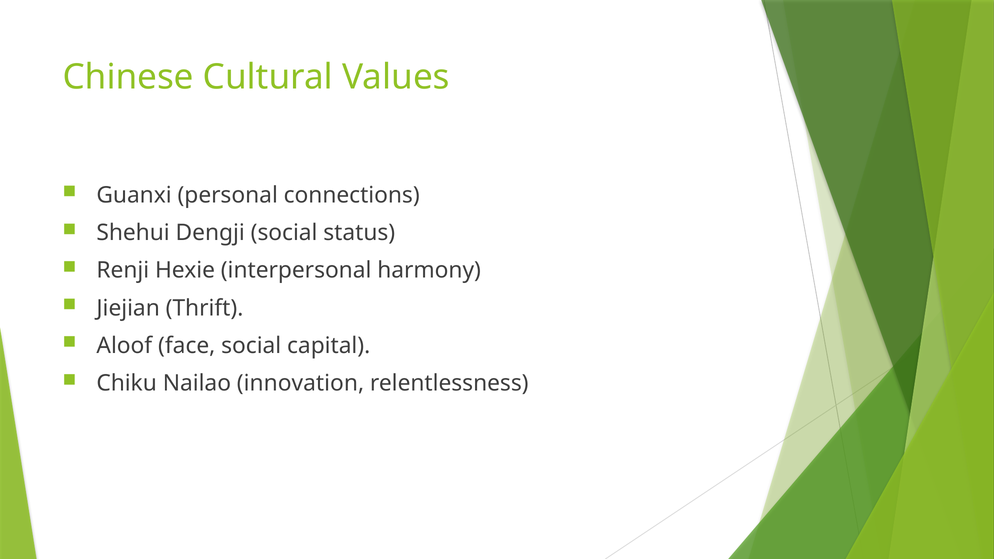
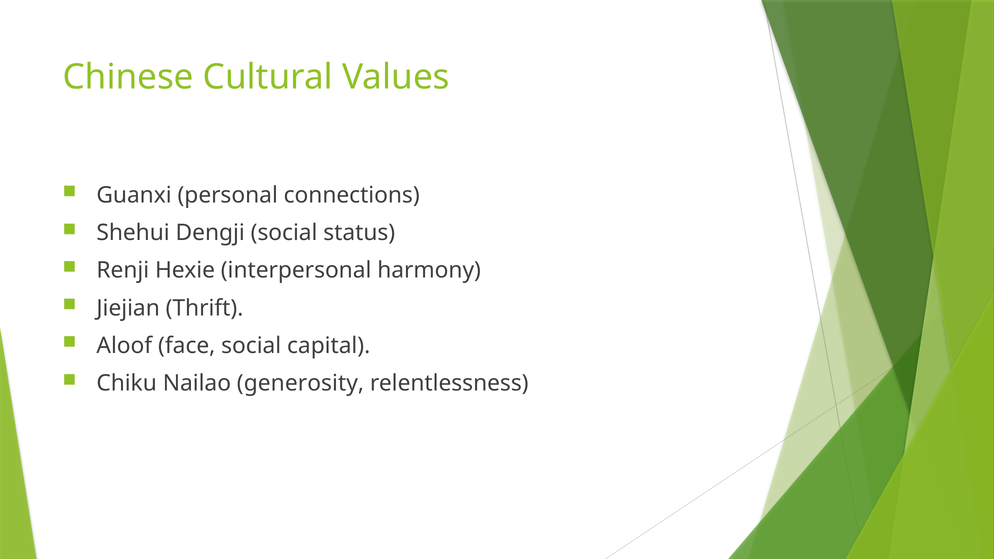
innovation: innovation -> generosity (300, 383)
